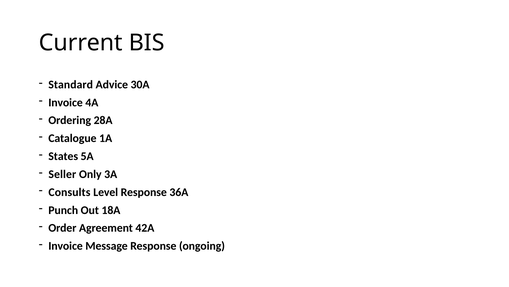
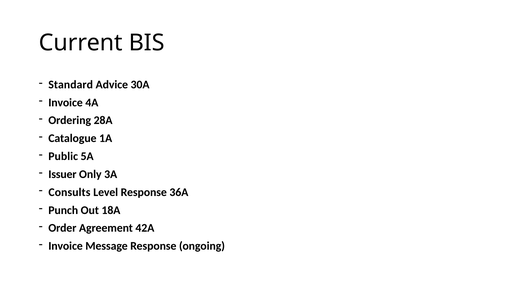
States: States -> Public (63, 156)
Seller: Seller -> Issuer (62, 174)
